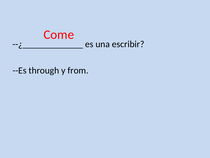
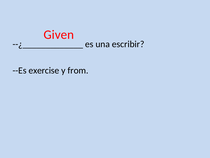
Come: Come -> Given (59, 34)
through: through -> exercise (44, 70)
